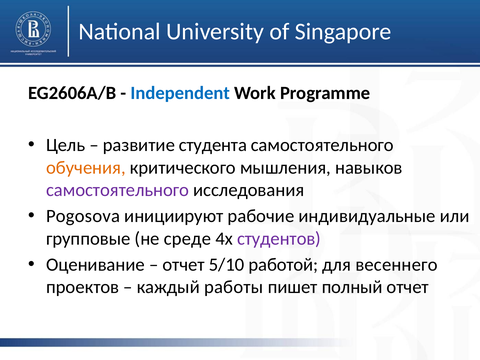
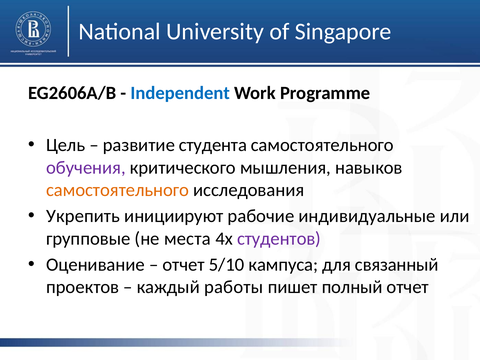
обучения colour: orange -> purple (86, 168)
самостоятельного colour: purple -> orange (118, 190)
Pogosova: Pogosova -> Укрепить (83, 216)
среде: среде -> места (187, 239)
работой: работой -> кампуса (283, 265)
весеннего: весеннего -> связанный (397, 265)
